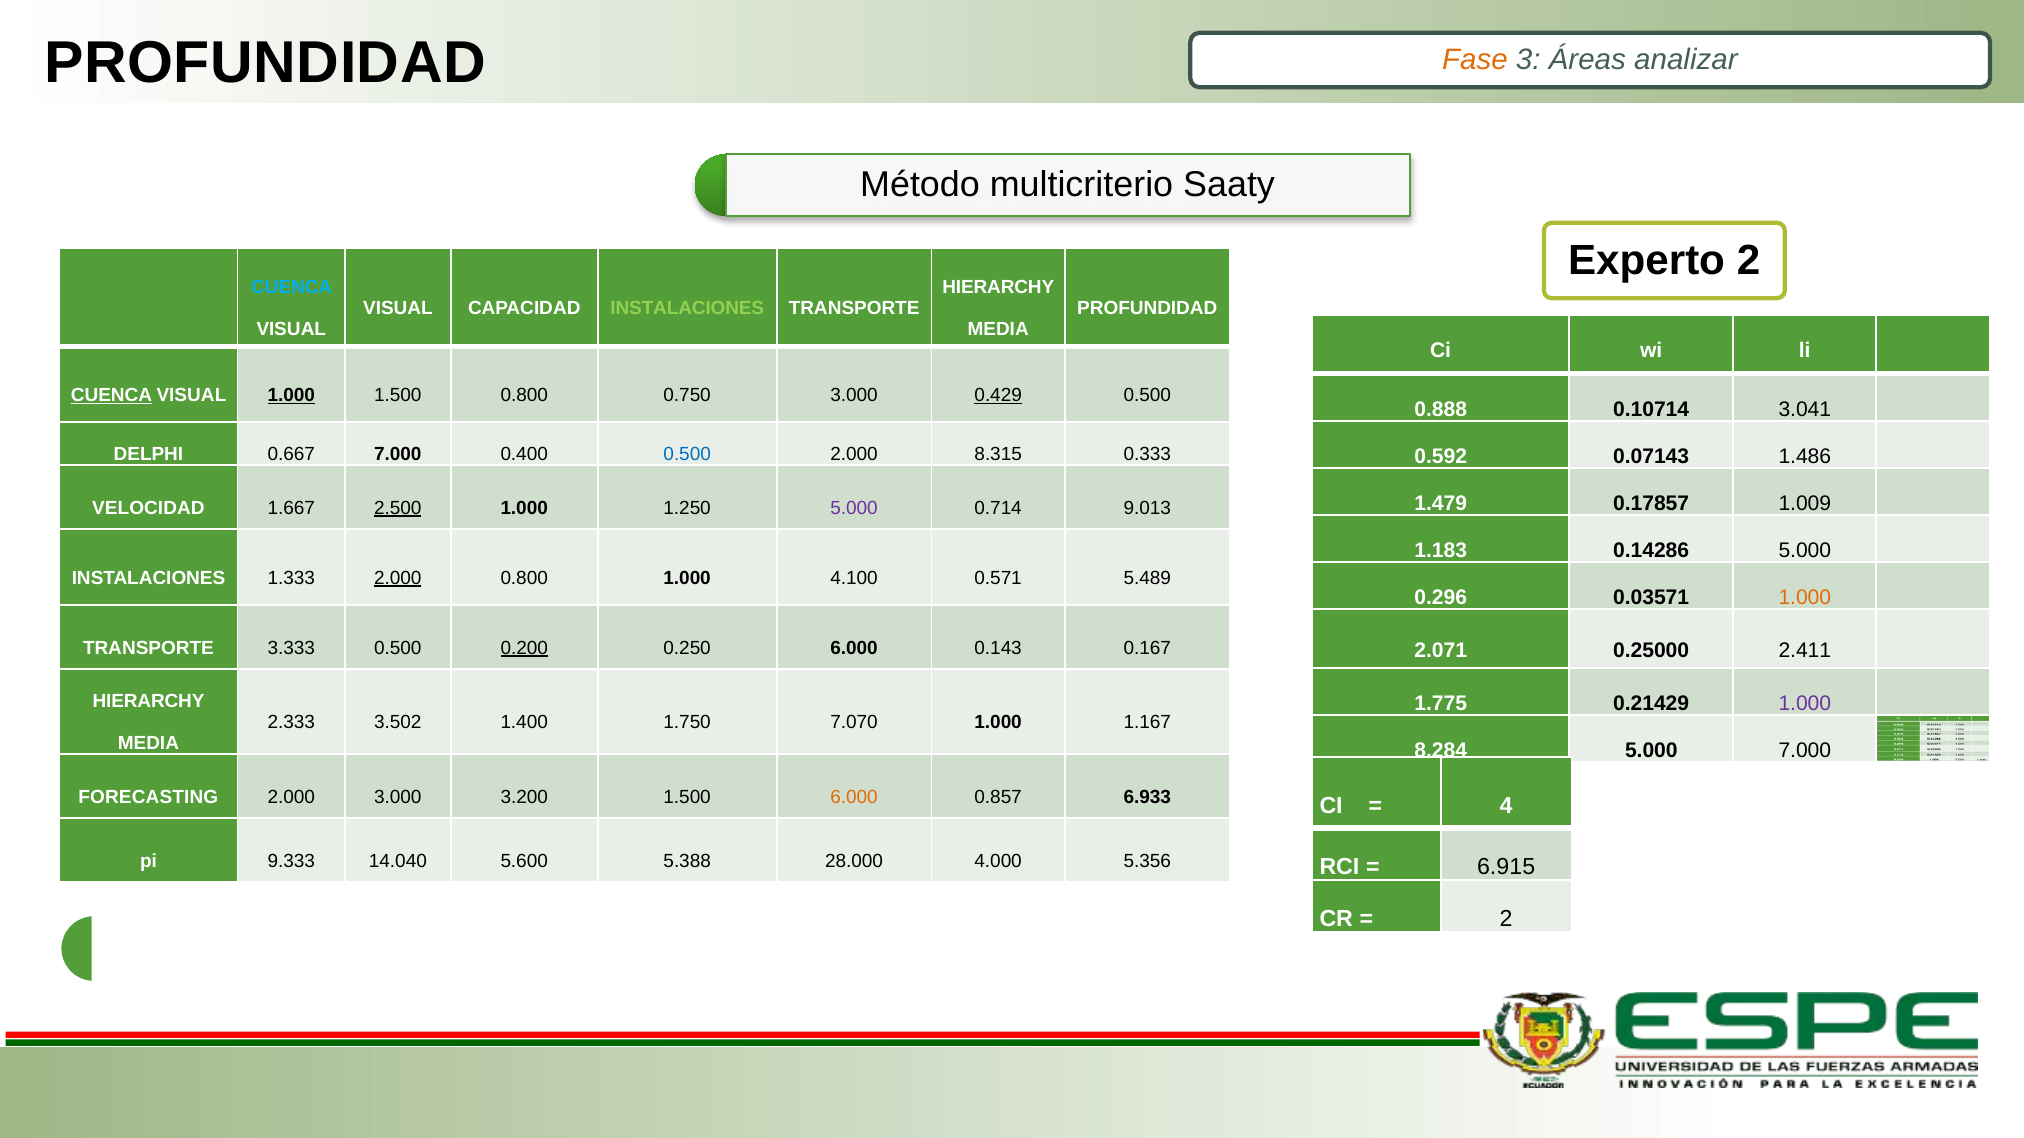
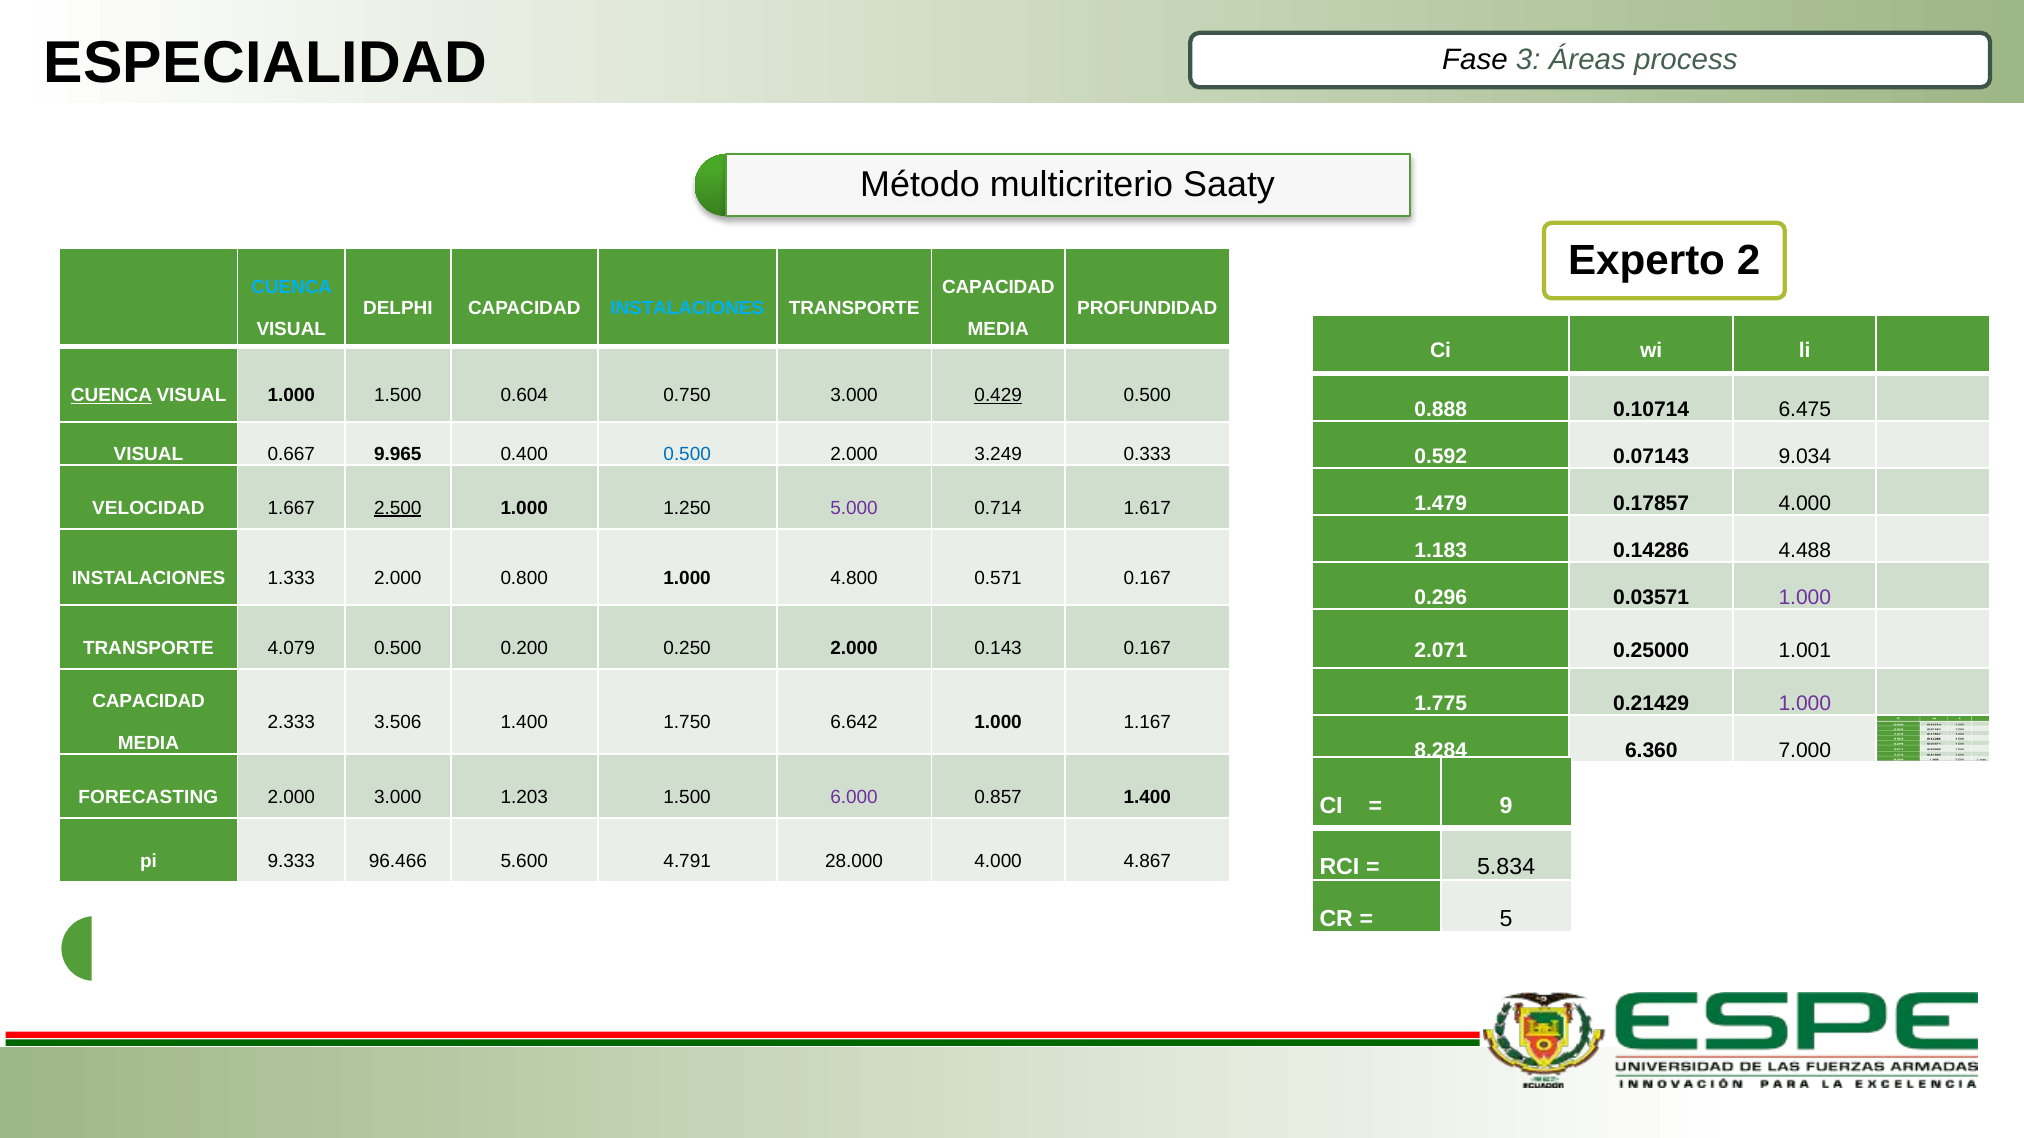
PROFUNDIDAD: PROFUNDIDAD -> ESPECIALIDAD (265, 63)
Fase colour: orange -> black (1475, 60)
analizar: analizar -> process (1686, 60)
HIERARCHY: HIERARCHY -> CAPACIDAD (998, 287)
VISUAL: VISUAL -> DELPHI (398, 308)
INSTALACIONES colour: light green -> light blue (687, 308)
1.000 underline: present -> none (291, 396)
1.500 0.800: 0.800 -> 0.604 (524, 396)
3.041: 3.041 -> 6.475 (1805, 409)
DELPHI: DELPHI -> VISUAL (148, 455)
0.667 7.000: 7.000 -> 9.965 (398, 455)
8.315: 8.315 -> 3.249 (998, 455)
1.486: 1.486 -> 9.034 (1805, 457)
1.009: 1.009 -> 4.000 (1805, 504)
9.013: 9.013 -> 1.617 (1147, 508)
5.000: 5.000 -> 4.488 (1805, 551)
2.000 underline: present -> none (398, 578)
4.100: 4.100 -> 4.800 (854, 578)
0.571 5.489: 5.489 -> 0.167 (1147, 578)
1.000 colour: orange -> purple (1805, 598)
3.333: 3.333 -> 4.079 (291, 648)
0.200 underline: present -> none (524, 648)
0.250 6.000: 6.000 -> 2.000 (854, 648)
2.411: 2.411 -> 1.001 (1805, 651)
HIERARCHY: HIERARCHY -> CAPACIDAD (149, 701)
3.502: 3.502 -> 3.506 (398, 723)
7.070: 7.070 -> 6.642 (854, 723)
5.000: 5.000 -> 6.360 (1651, 751)
3.200: 3.200 -> 1.203 (524, 797)
6.000 colour: orange -> purple (854, 797)
0.857 6.933: 6.933 -> 1.400 (1147, 797)
4: 4 -> 9 (1506, 806)
14.040: 14.040 -> 96.466 (398, 861)
5.388: 5.388 -> 4.791 (687, 861)
5.356: 5.356 -> 4.867 (1147, 861)
6.915: 6.915 -> 5.834 (1506, 868)
2: 2 -> 5 (1506, 919)
